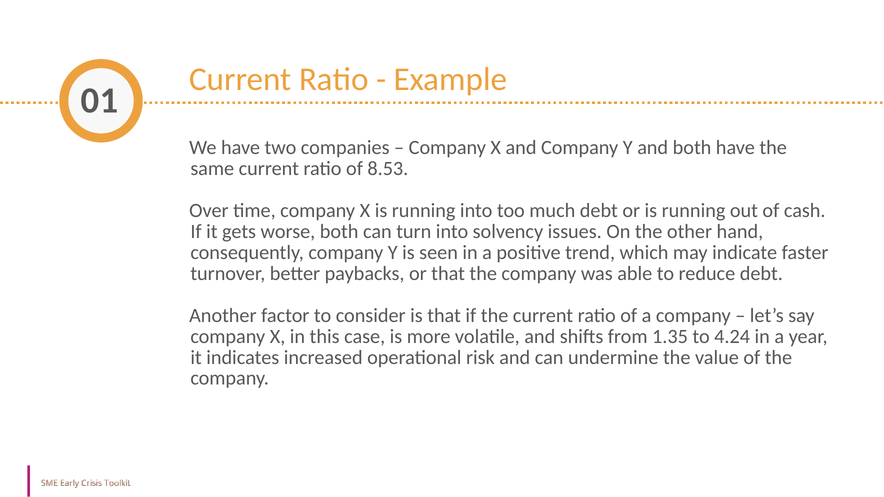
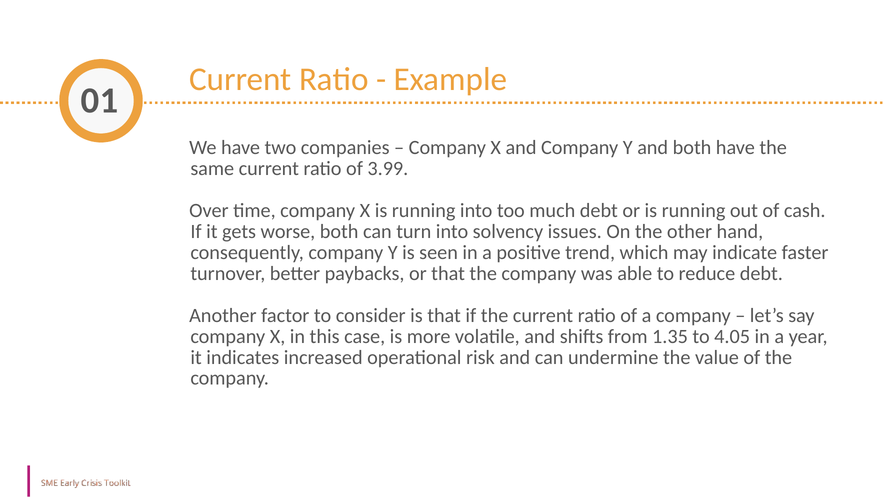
8.53: 8.53 -> 3.99 (388, 169)
4.24: 4.24 -> 4.05 (732, 337)
